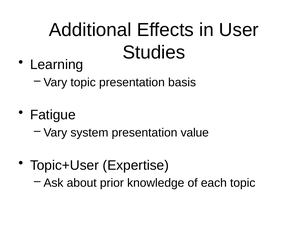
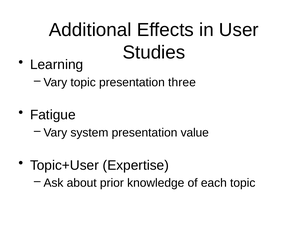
basis: basis -> three (182, 82)
